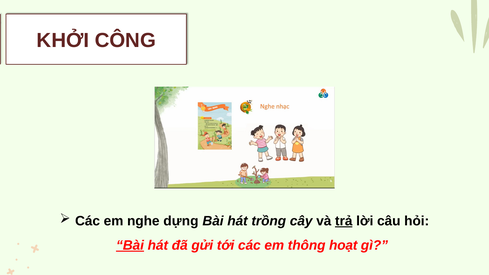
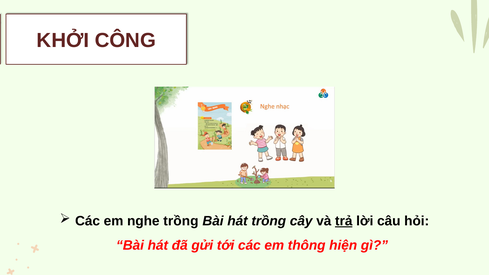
nghe dựng: dựng -> trồng (181, 221)
Bài underline: present -> none (130, 245)
hoạt: hoạt -> hiện (343, 245)
